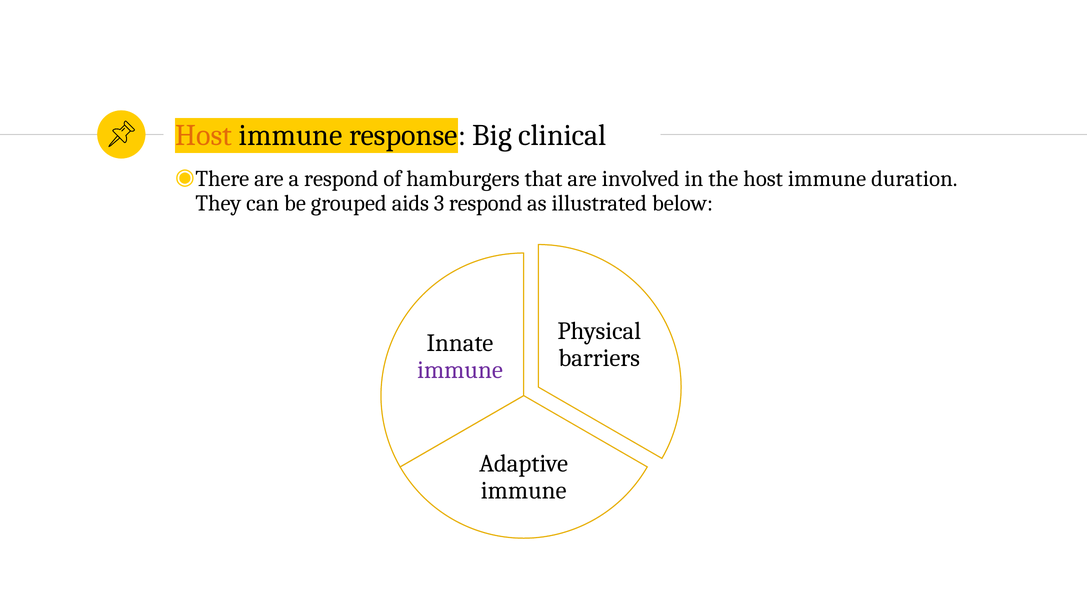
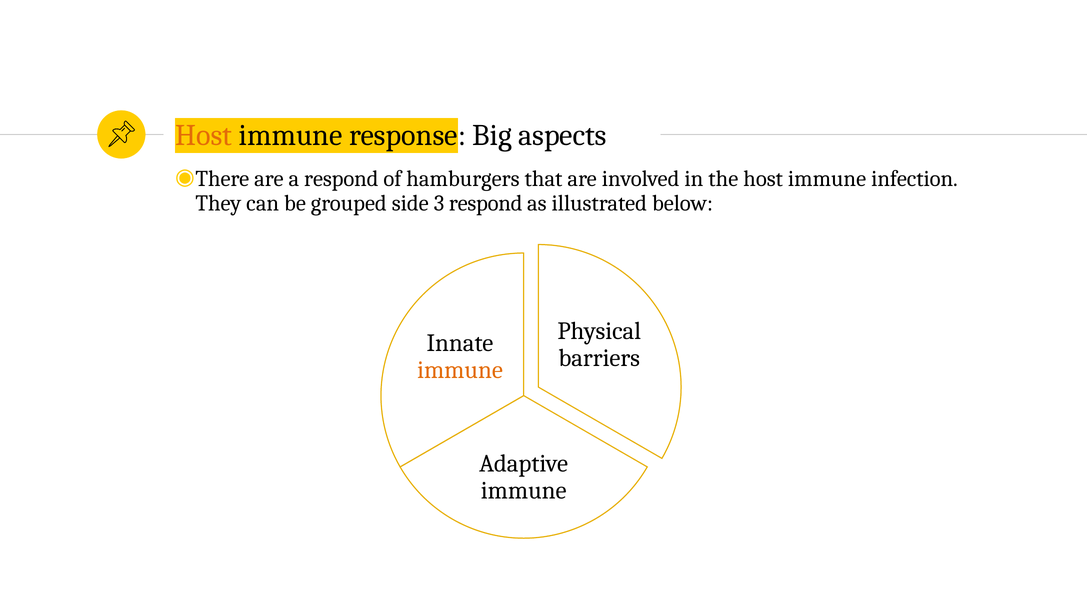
clinical: clinical -> aspects (562, 135)
duration: duration -> infection (914, 179)
aids: aids -> side (410, 203)
immune colour: purple -> orange (460, 370)
